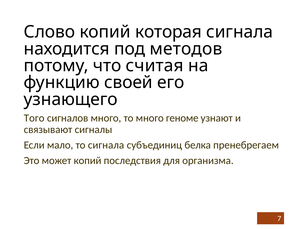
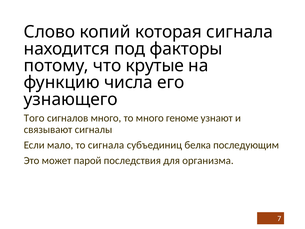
методов: методов -> факторы (186, 49)
считая: считая -> крутые (155, 66)
своей: своей -> числа (128, 82)
пренебрегаем: пренебрегаем -> последующим (246, 145)
может копий: копий -> парой (88, 160)
